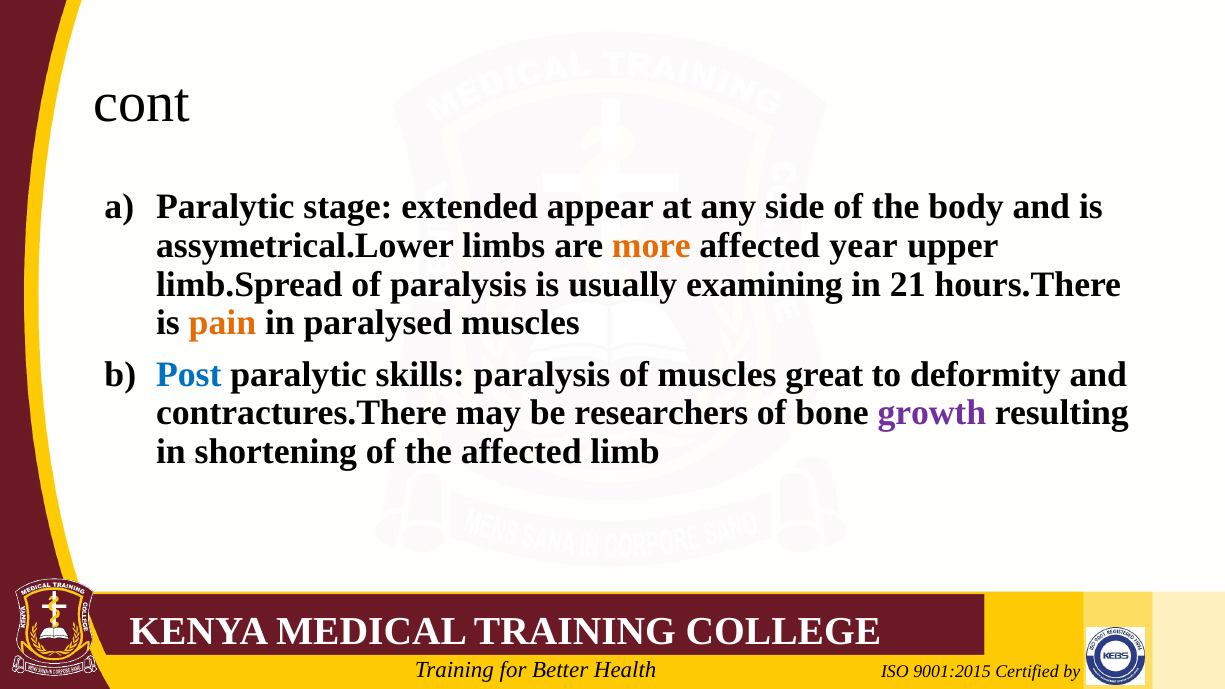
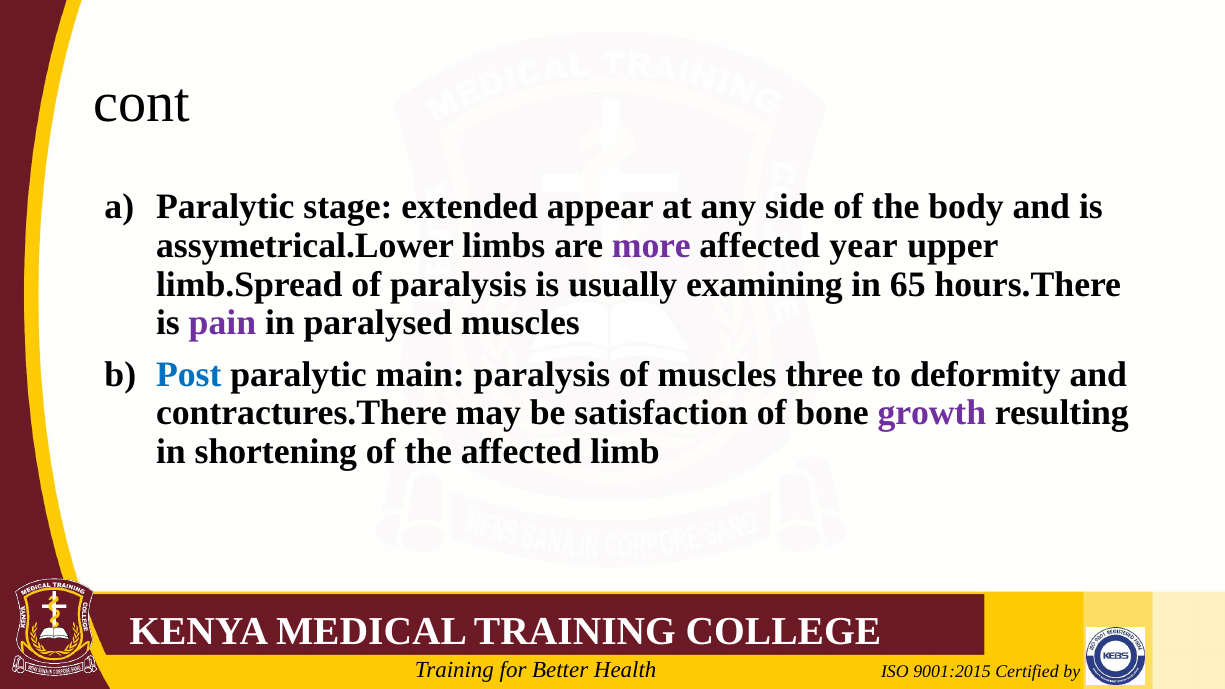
more colour: orange -> purple (651, 246)
21: 21 -> 65 (908, 284)
pain colour: orange -> purple (222, 323)
skills: skills -> main (420, 374)
great: great -> three (824, 374)
researchers: researchers -> satisfaction (661, 413)
